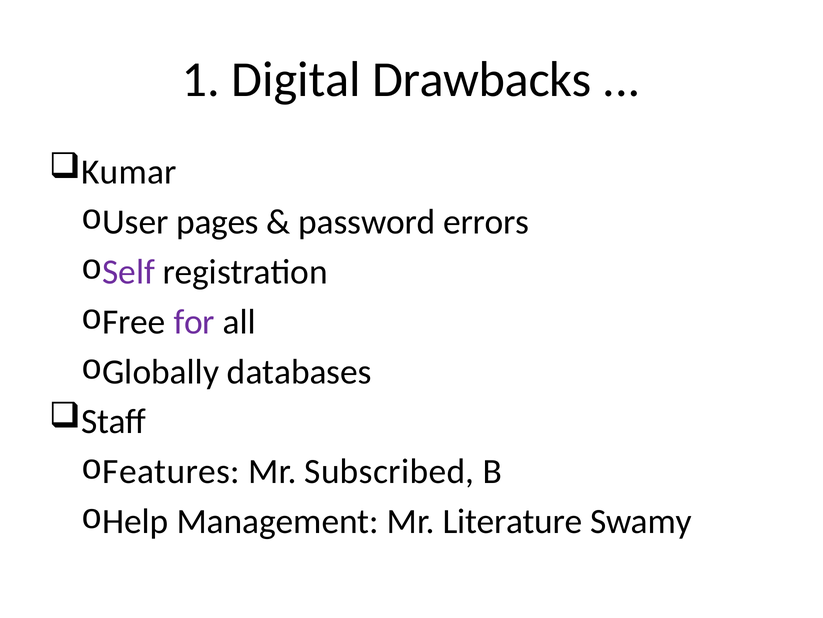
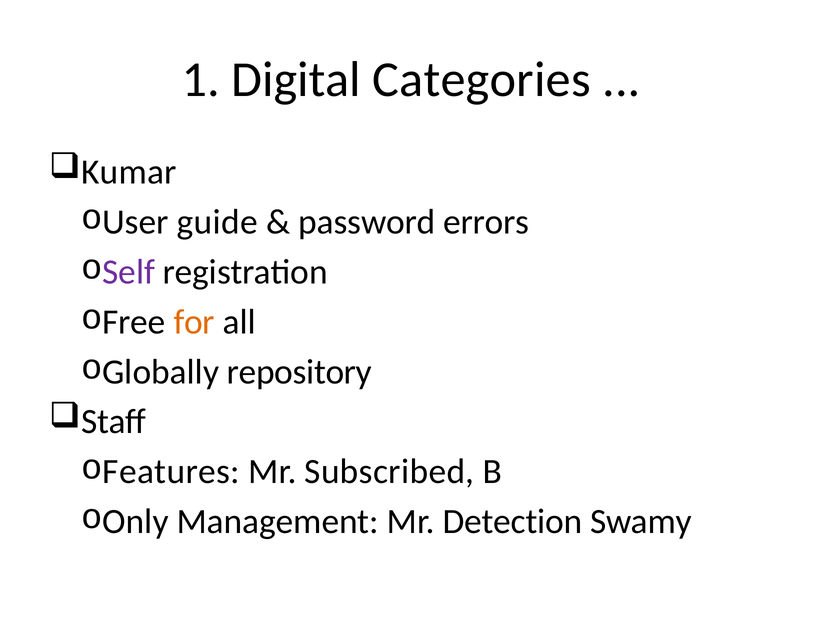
Drawbacks: Drawbacks -> Categories (482, 80)
pages: pages -> guide (217, 222)
for colour: purple -> orange (194, 321)
databases: databases -> repository (299, 371)
Help: Help -> Only (135, 521)
Literature: Literature -> Detection (512, 521)
